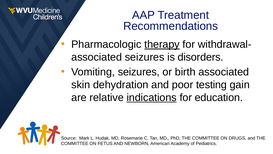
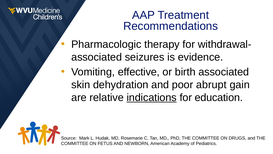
therapy underline: present -> none (162, 44)
disorders: disorders -> evidence (201, 57)
Vomiting seizures: seizures -> effective (139, 72)
testing: testing -> abrupt (211, 85)
